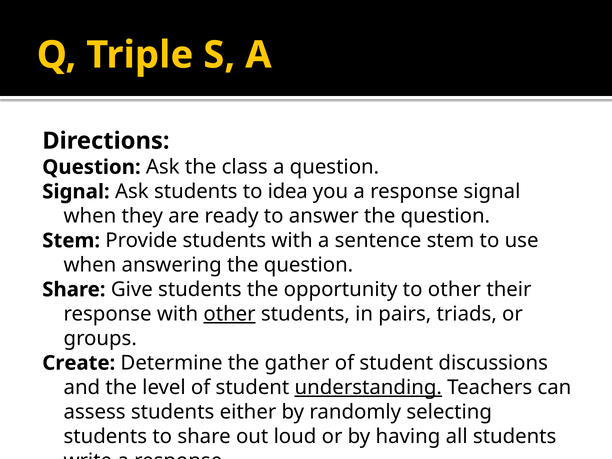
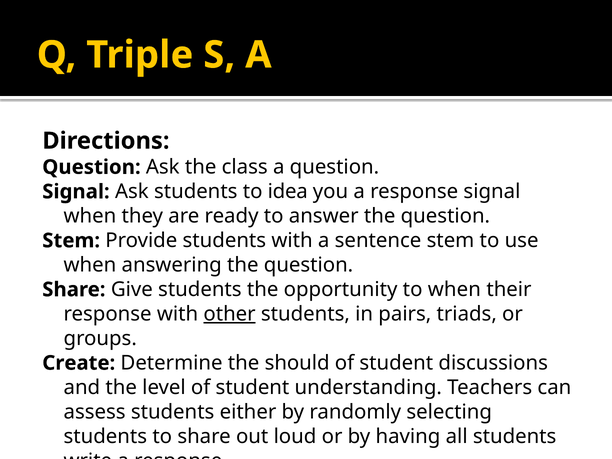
to other: other -> when (454, 290)
gather: gather -> should (297, 363)
understanding underline: present -> none (368, 387)
